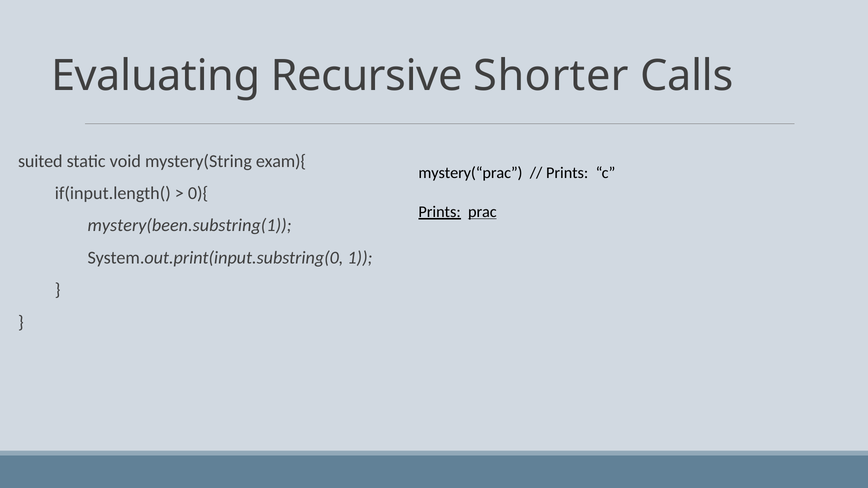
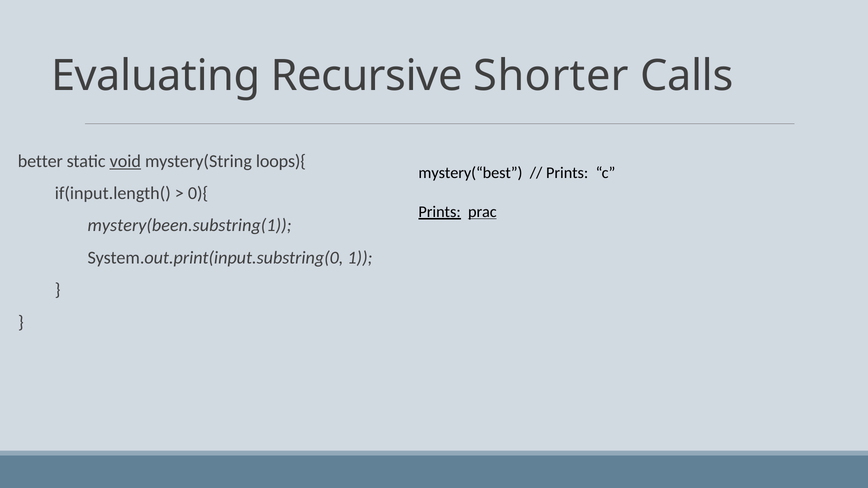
suited: suited -> better (40, 161)
void underline: none -> present (125, 161)
exam){: exam){ -> loops){ (281, 161)
mystery(“prac: mystery(“prac -> mystery(“best (470, 173)
